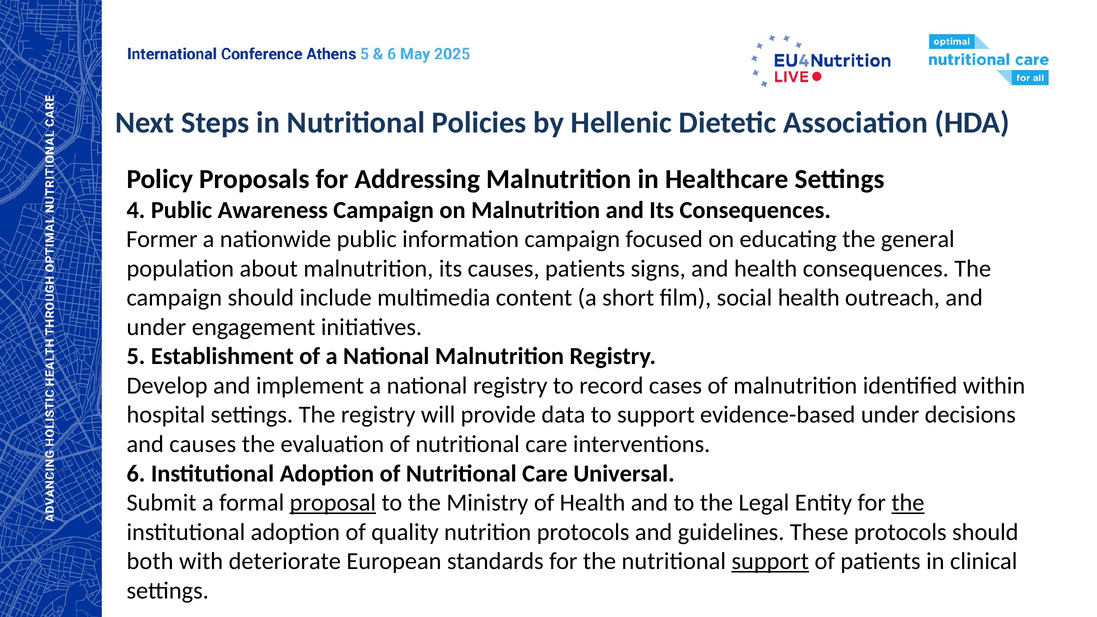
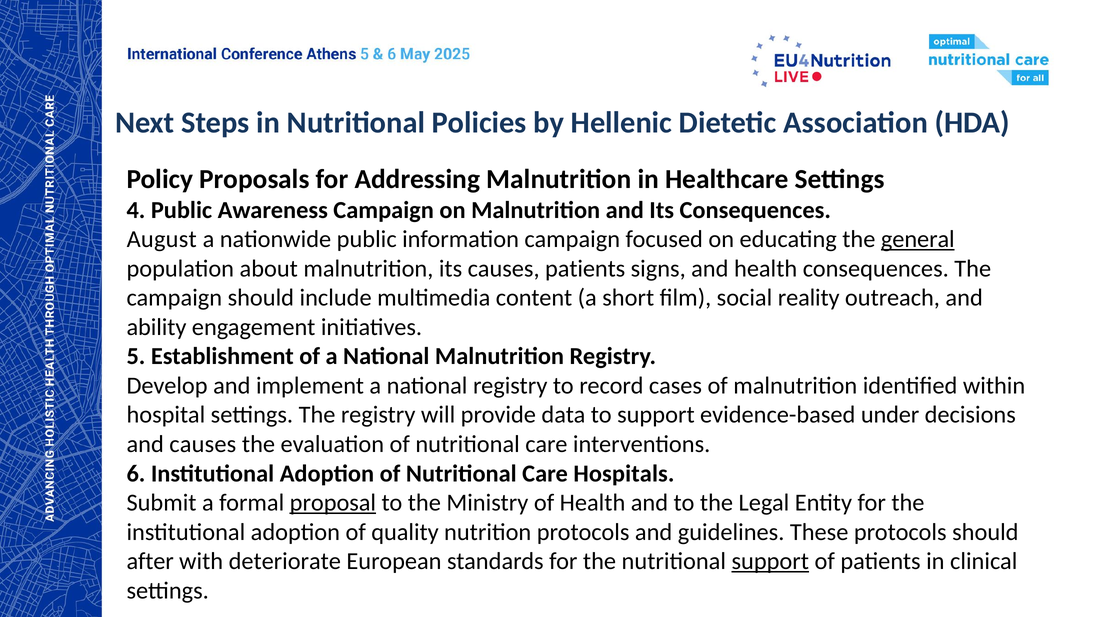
Former: Former -> August (162, 239)
general underline: none -> present (918, 239)
social health: health -> reality (809, 298)
under: under -> ability (156, 327)
Universal: Universal -> Hospitals (624, 474)
the underline: present -> none (908, 503)
both: both -> after (150, 561)
